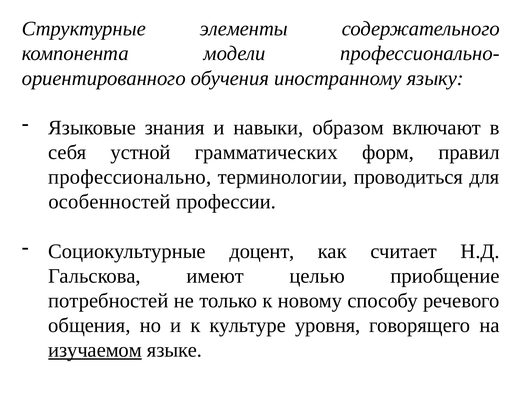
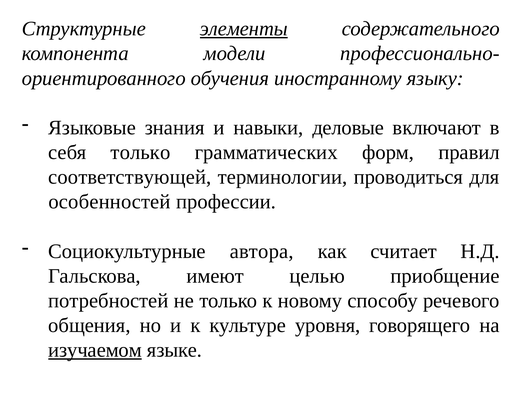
элементы underline: none -> present (244, 29)
образом: образом -> деловые (348, 128)
себя устной: устной -> только (140, 153)
профессионально: профессионально -> соответствующей (130, 177)
доцент: доцент -> автора (262, 252)
